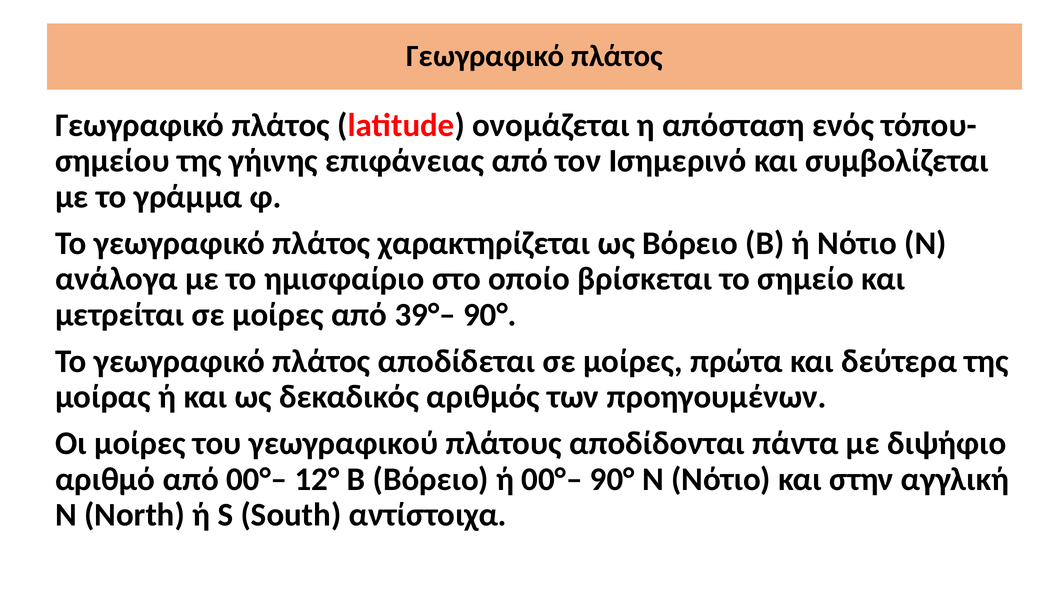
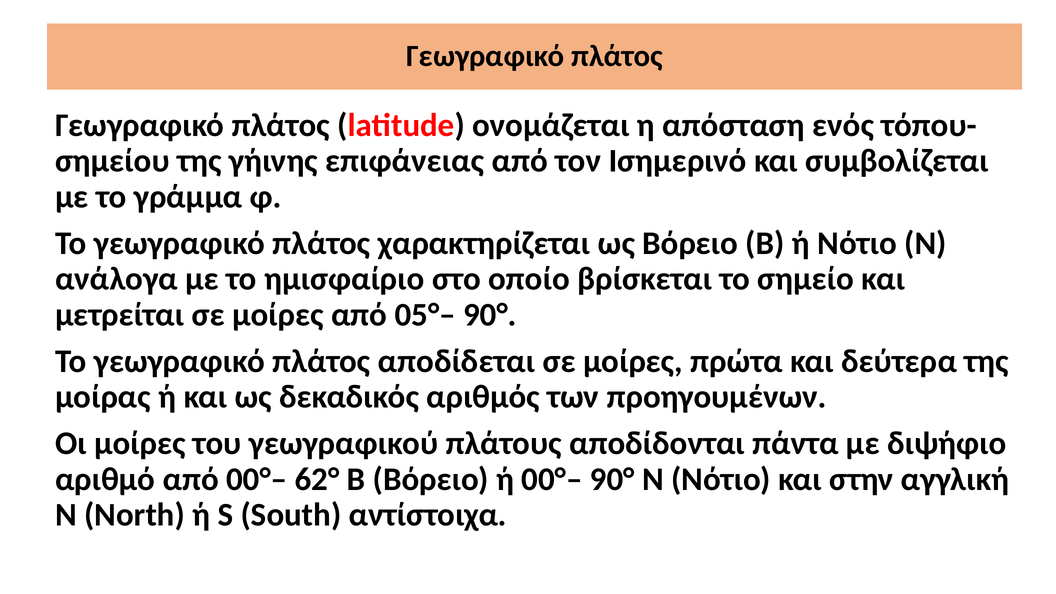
39°–: 39°– -> 05°– (425, 315)
12°: 12° -> 62° (317, 479)
